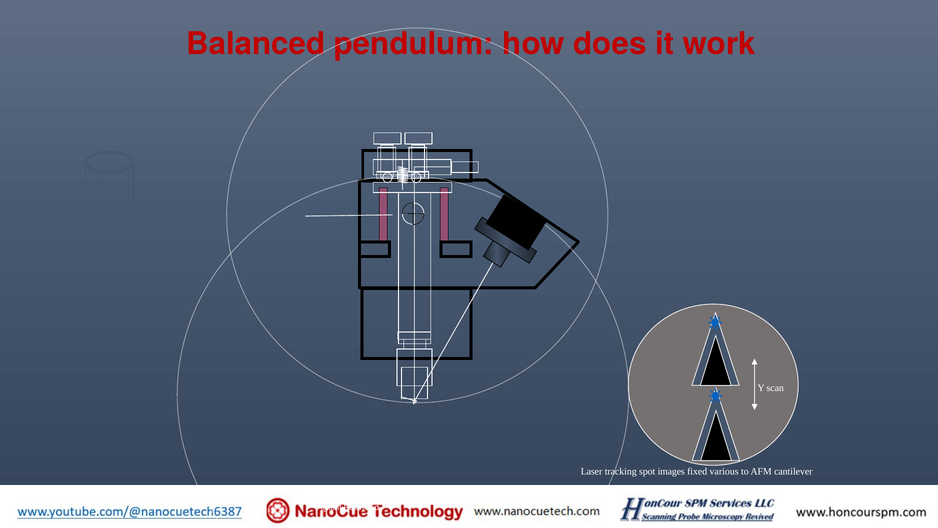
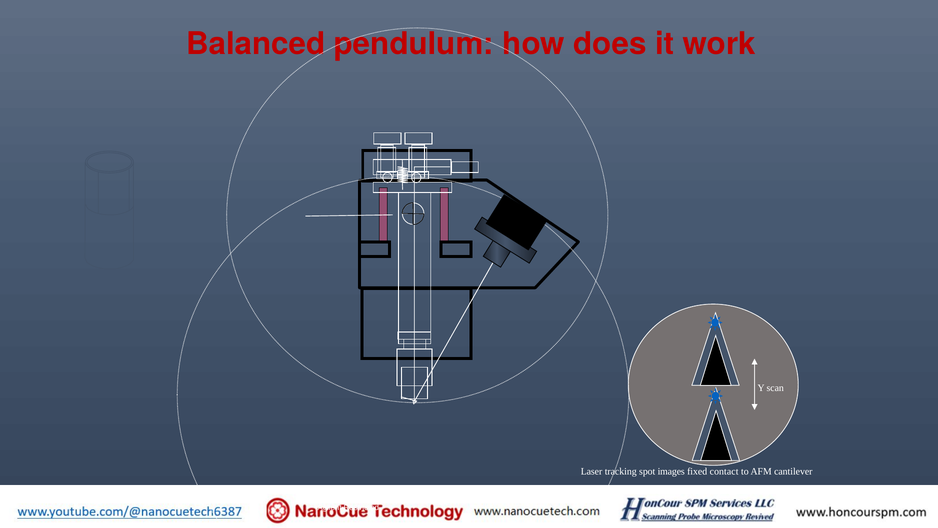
various: various -> contact (724, 471)
